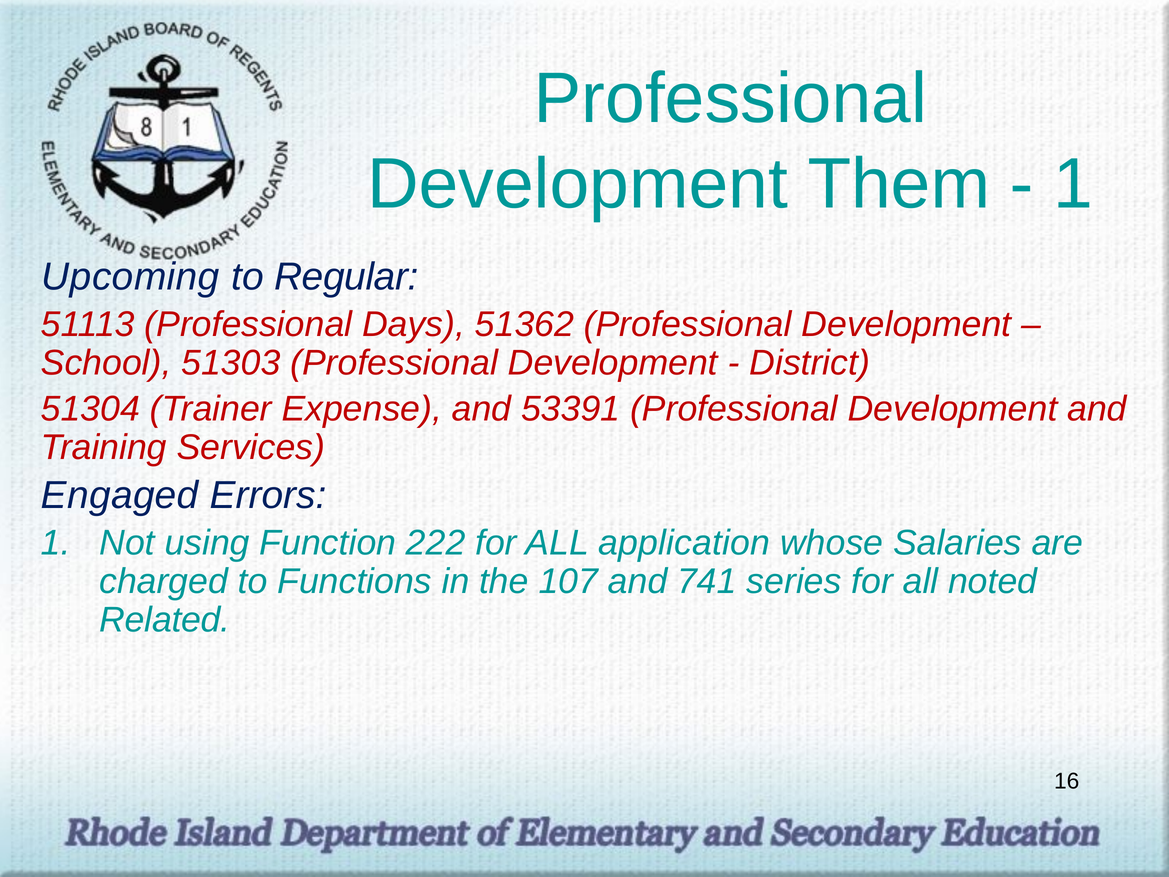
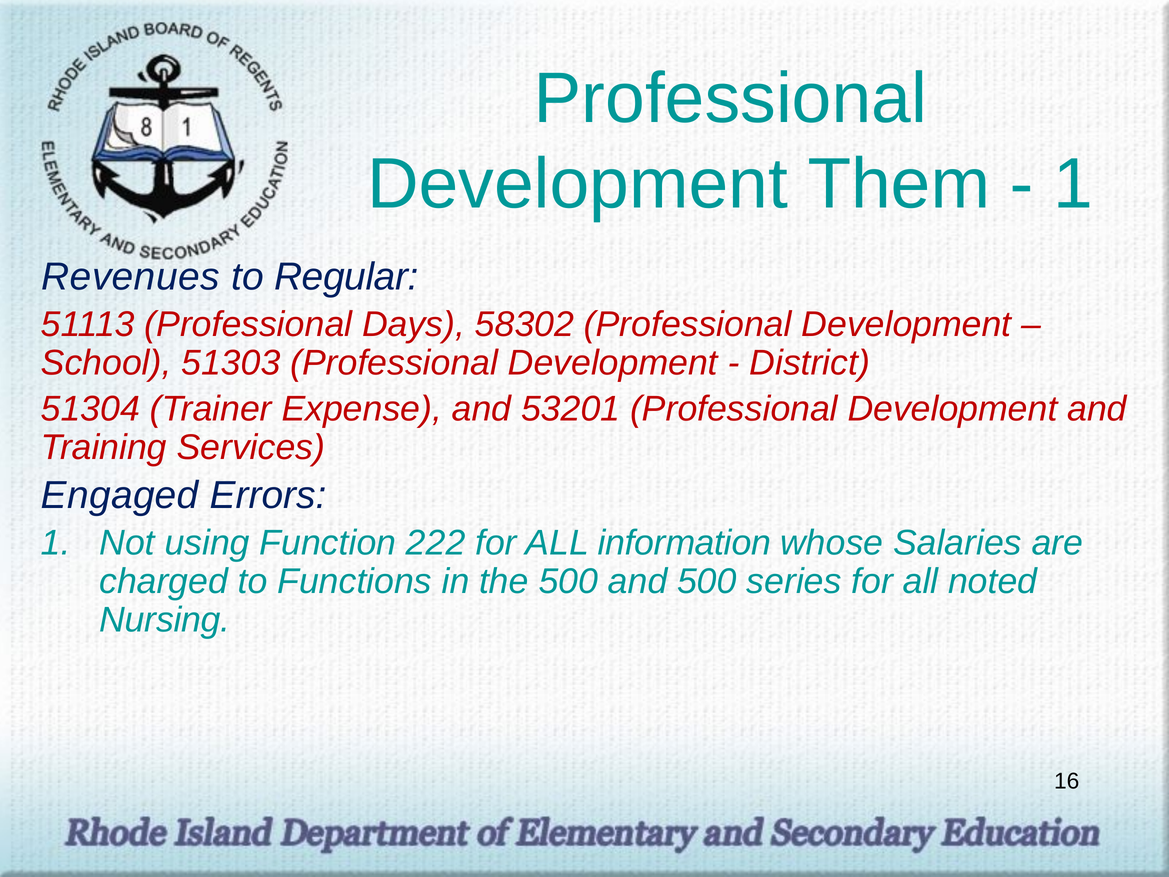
Upcoming: Upcoming -> Revenues (131, 277)
51362: 51362 -> 58302 (524, 324)
53391: 53391 -> 53201 (571, 409)
application: application -> information (684, 543)
the 107: 107 -> 500 (568, 581)
and 741: 741 -> 500 (707, 581)
Related: Related -> Nursing (165, 620)
